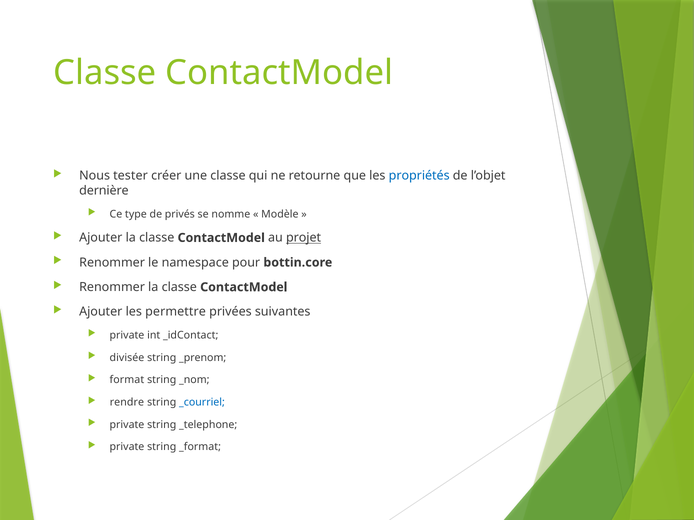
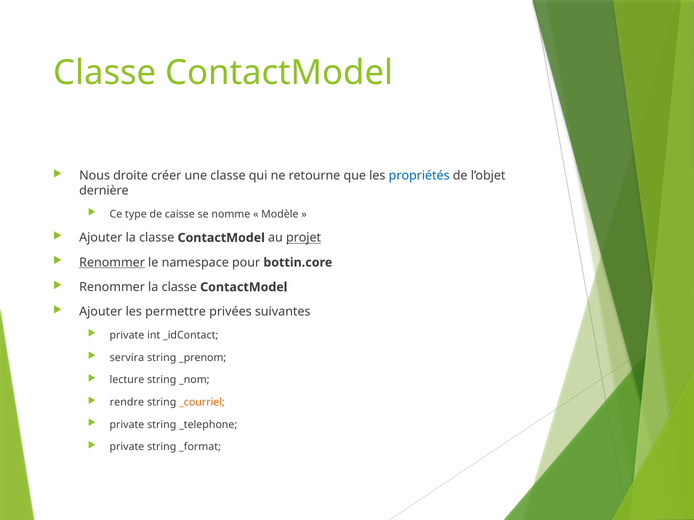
tester: tester -> droite (131, 176)
privés: privés -> caisse (180, 214)
Renommer underline: none -> present (112, 263)
divisée: divisée -> servira (127, 358)
format: format -> lecture (127, 380)
_courriel colour: blue -> orange (202, 403)
